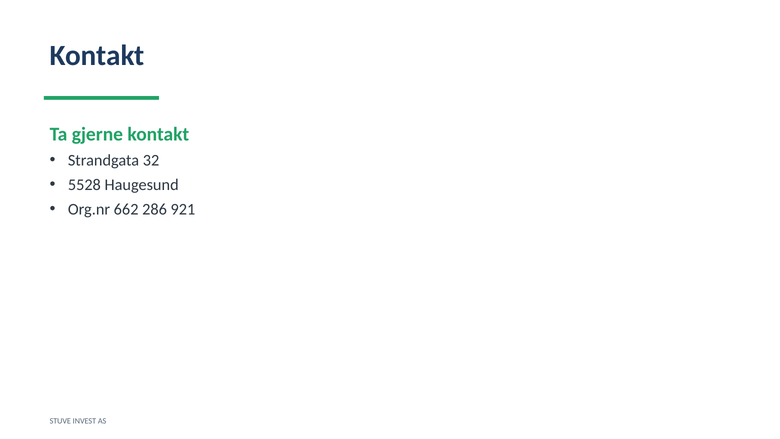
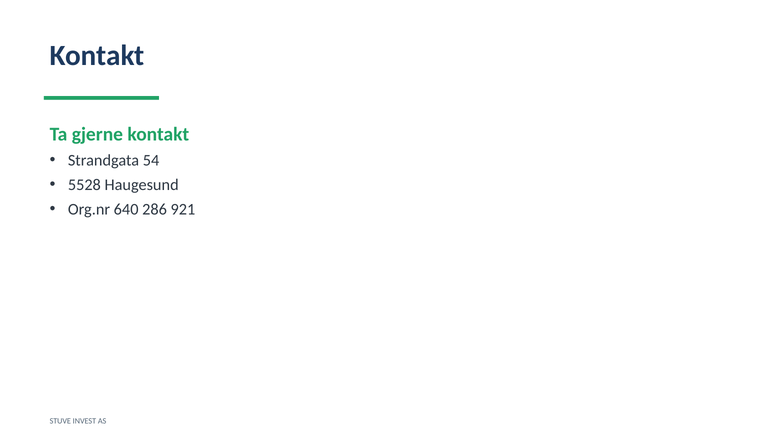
32: 32 -> 54 (151, 160)
662: 662 -> 640 (126, 209)
